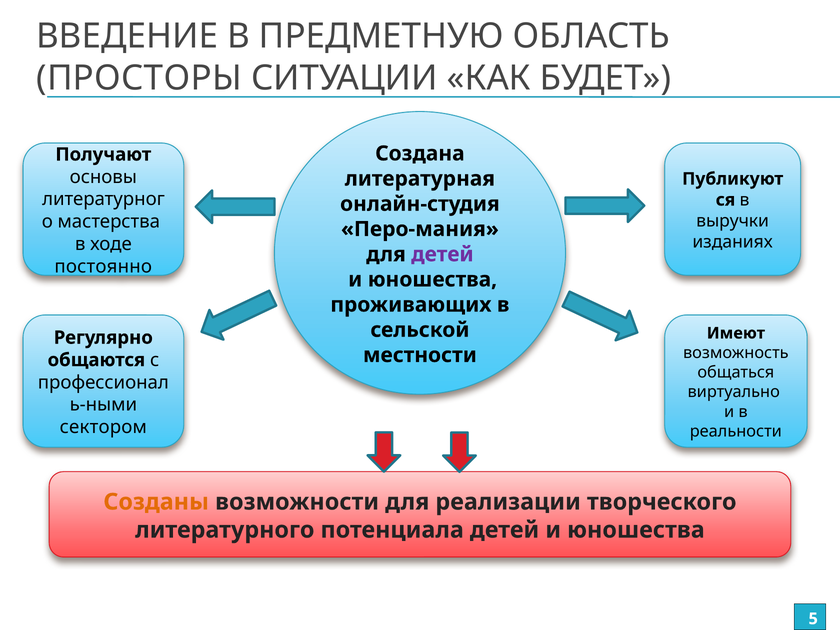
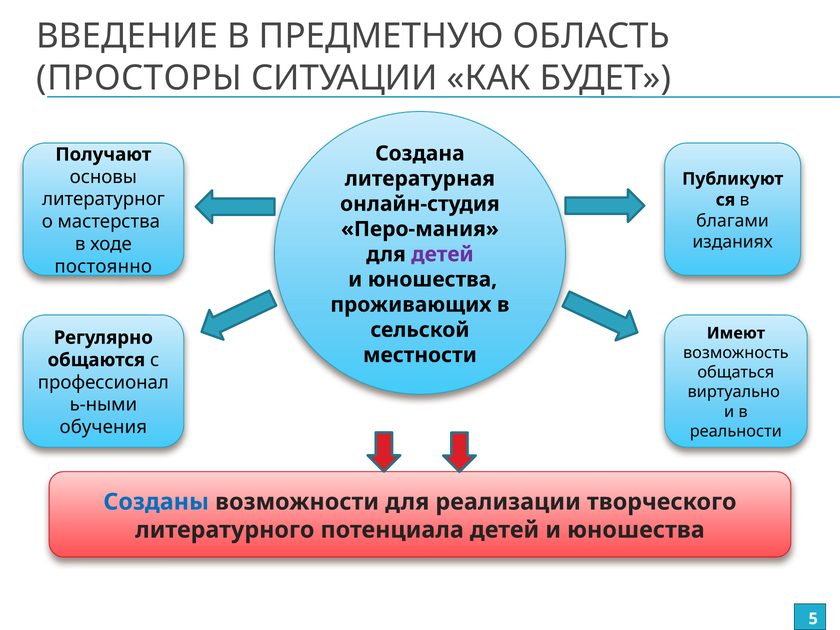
выручки: выручки -> благами (733, 221)
сектором: сектором -> обучения (103, 427)
Созданы colour: orange -> blue (156, 502)
